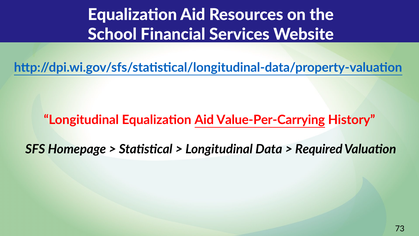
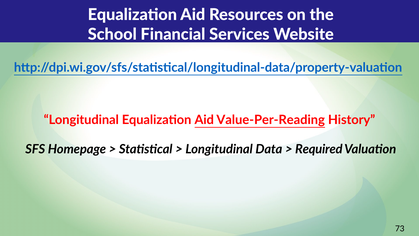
Value-Per-Carrying: Value-Per-Carrying -> Value-Per-Reading (271, 120)
